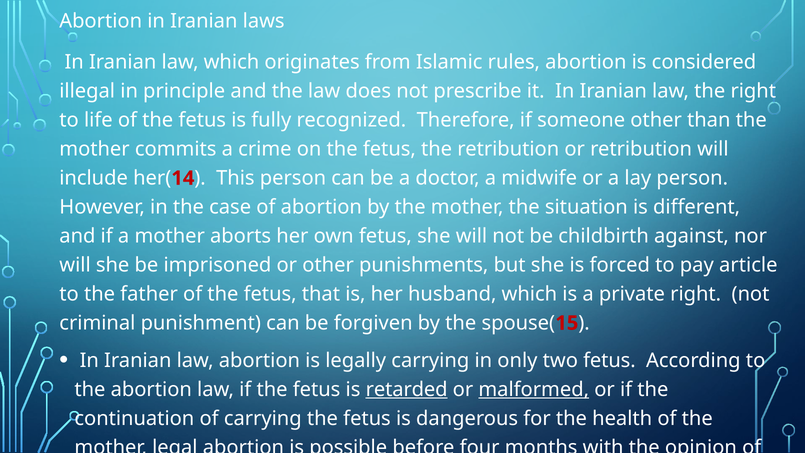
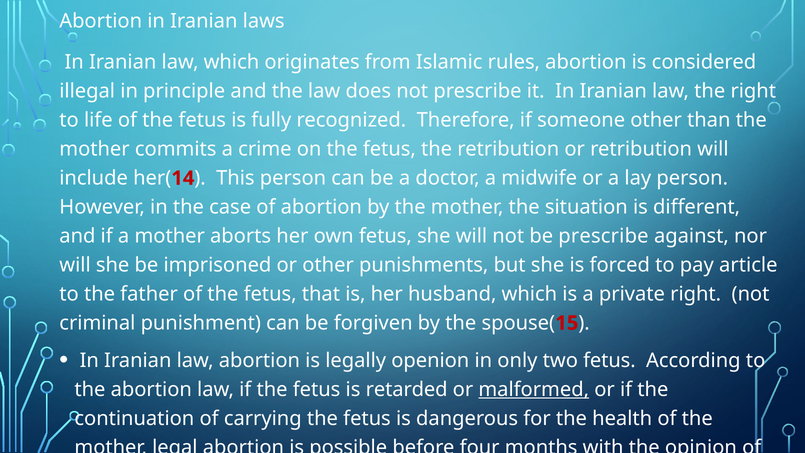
be childbirth: childbirth -> prescribe (603, 236)
legally carrying: carrying -> openion (430, 360)
retarded underline: present -> none (407, 389)
